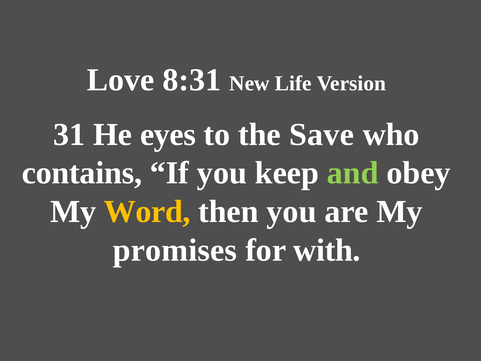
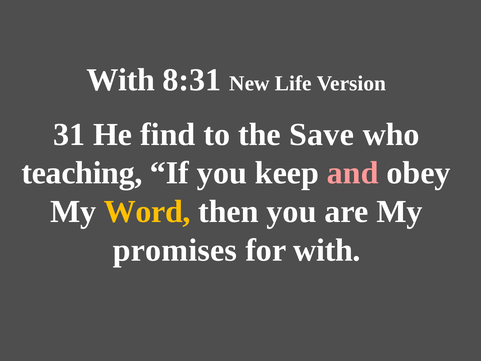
Love: Love -> With (121, 80)
eyes: eyes -> find (168, 134)
contains: contains -> teaching (82, 173)
and colour: light green -> pink (353, 173)
